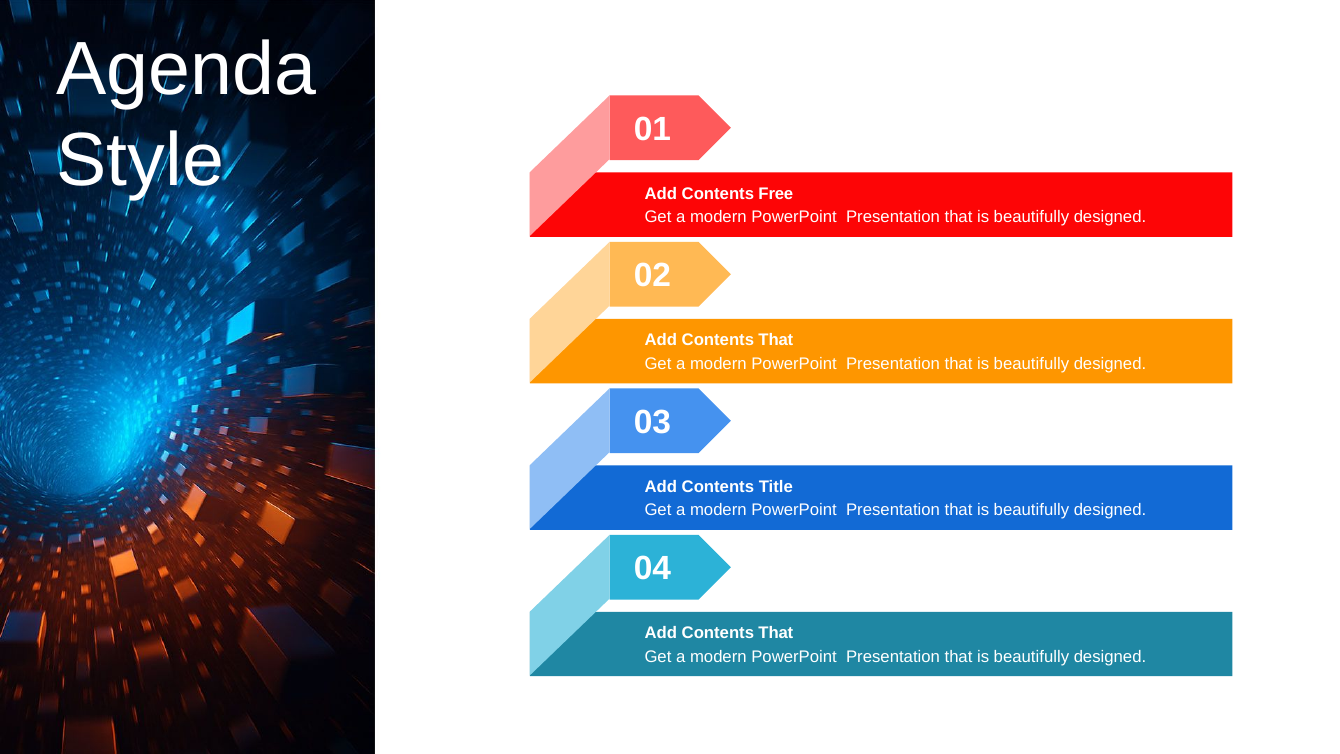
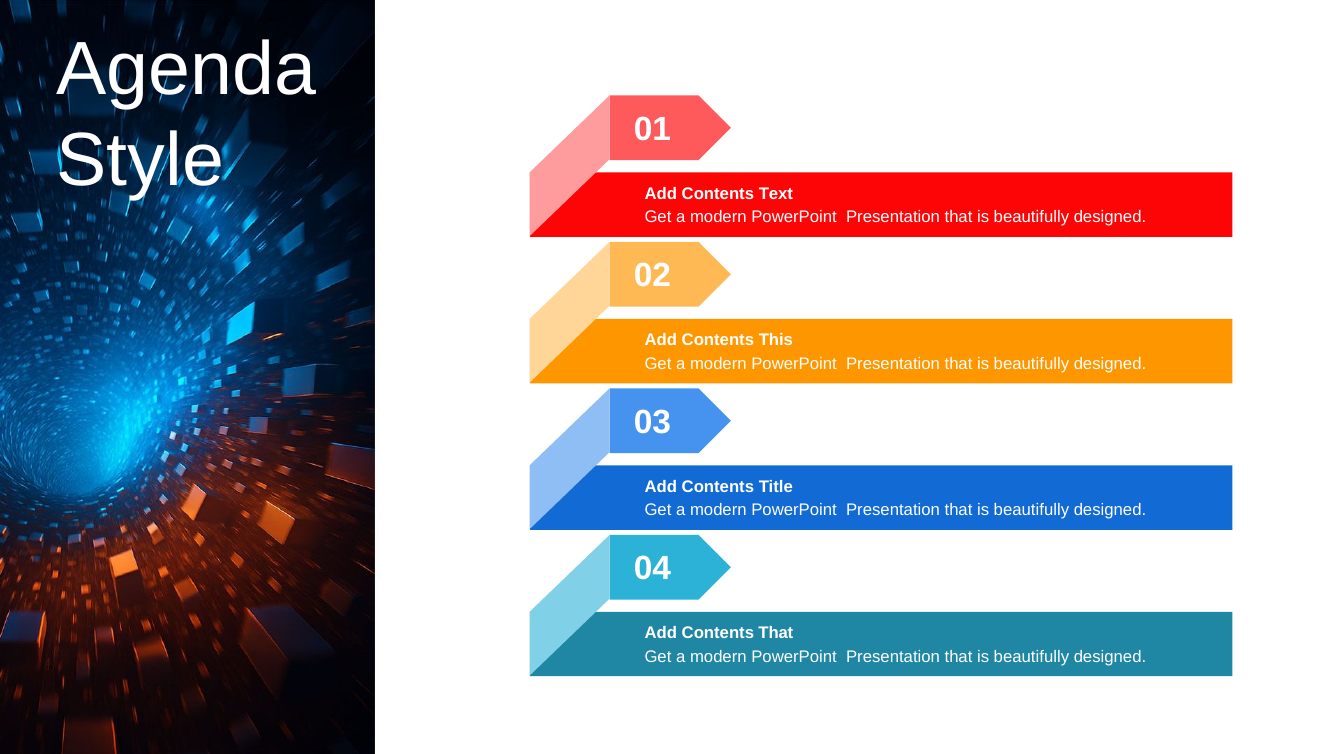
Free: Free -> Text (776, 194)
That: That -> This (776, 340)
